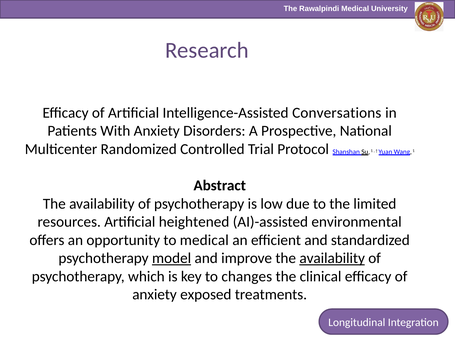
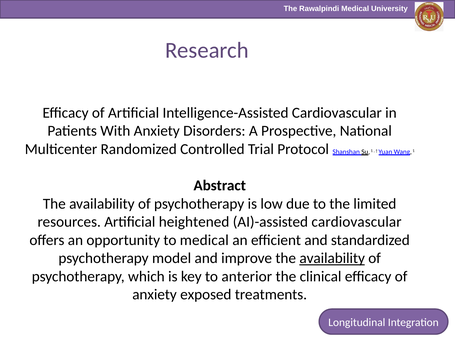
Intelligence-Assisted Conversations: Conversations -> Cardiovascular (337, 113)
AI)-assisted environmental: environmental -> cardiovascular (357, 222)
model underline: present -> none (172, 258)
changes: changes -> anterior (247, 277)
